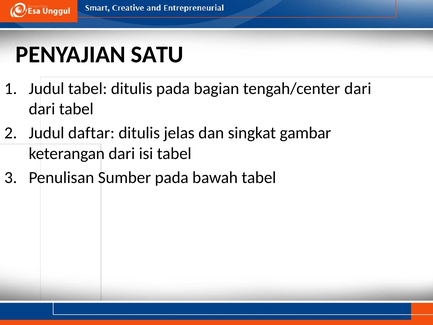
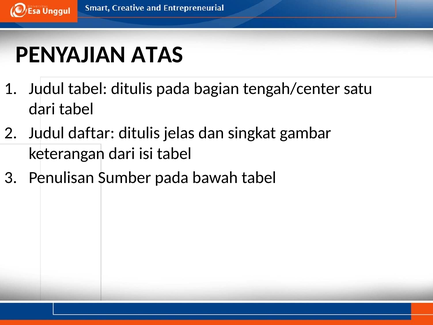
SATU: SATU -> ATAS (157, 55)
tengah/center dari: dari -> satu (358, 88)
